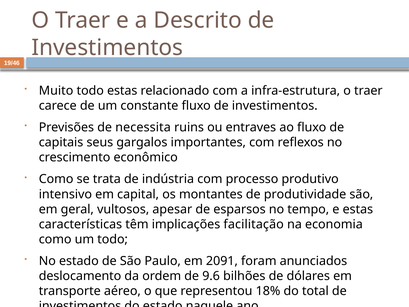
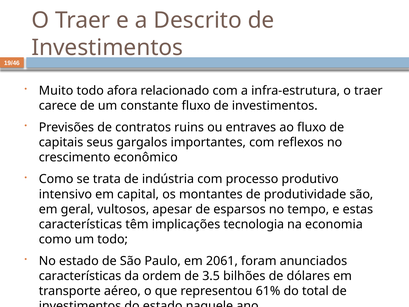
todo estas: estas -> afora (122, 90)
necessita: necessita -> contratos (143, 127)
facilitação: facilitação -> tecnologia (254, 224)
2091: 2091 -> 2061 (222, 261)
deslocamento: deslocamento -> características (80, 276)
9.6: 9.6 -> 3.5 (211, 276)
18%: 18% -> 61% (268, 291)
